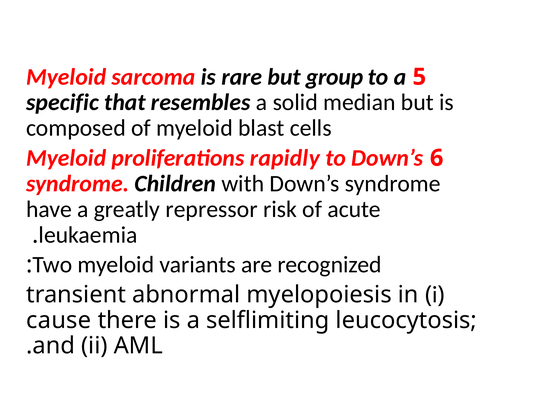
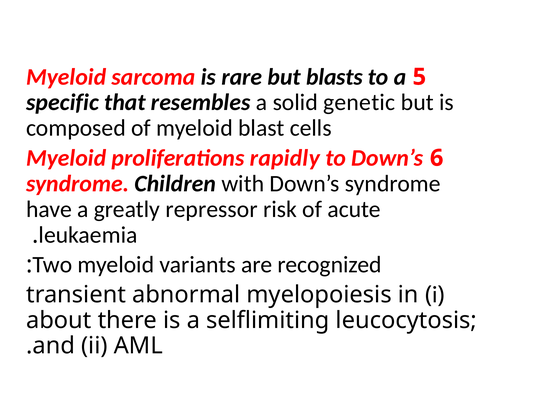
group: group -> blasts (334, 77)
median: median -> genetic (359, 102)
cause: cause -> about (59, 320)
